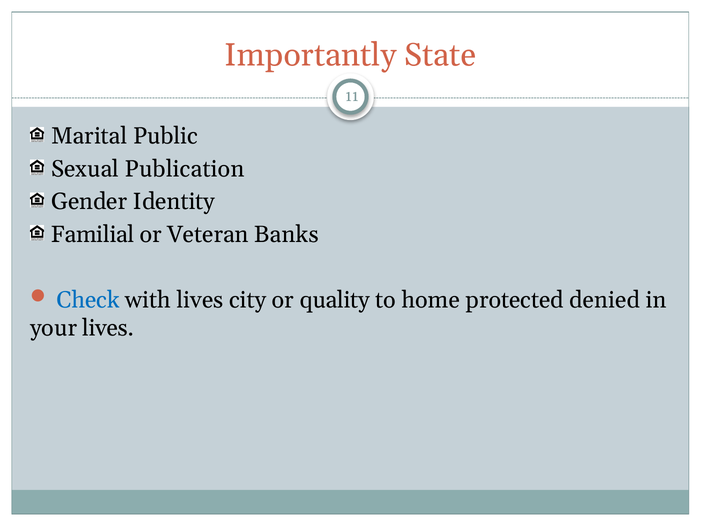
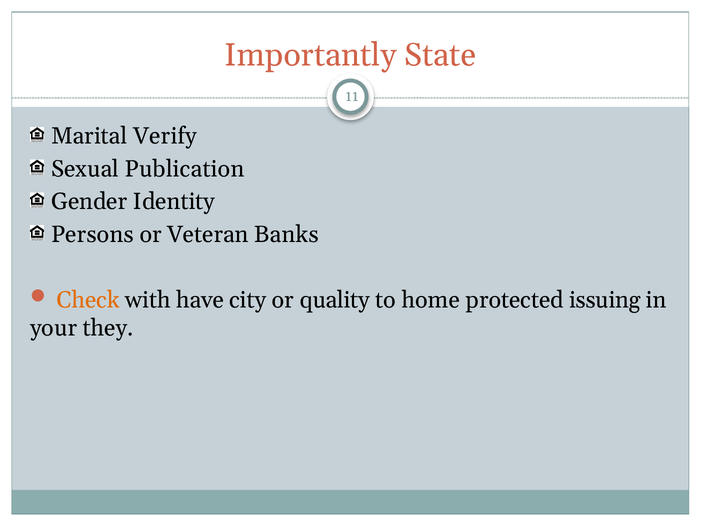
Public: Public -> Verify (165, 136)
Familial: Familial -> Persons (92, 234)
Check colour: blue -> orange (88, 300)
with lives: lives -> have (200, 300)
denied: denied -> issuing (605, 300)
your lives: lives -> they (108, 328)
